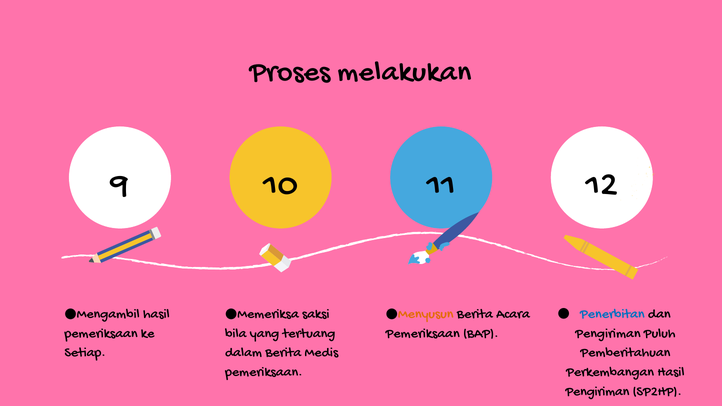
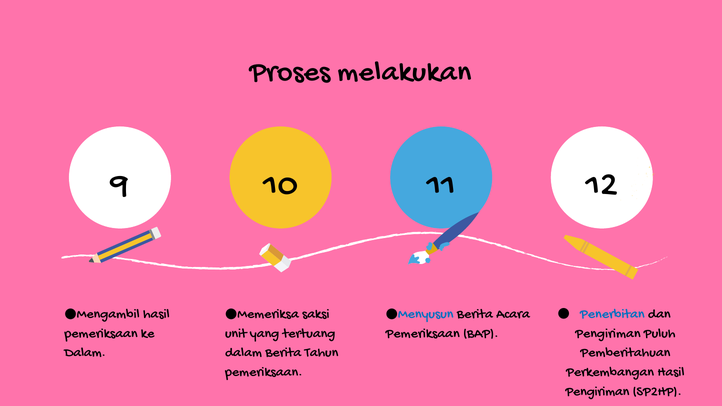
Menyusun colour: orange -> blue (426, 313)
bila: bila -> unit (236, 333)
Setiap: Setiap -> Dalam (85, 352)
Medis: Medis -> Tahun (321, 352)
